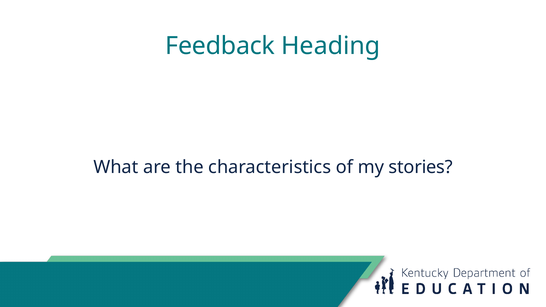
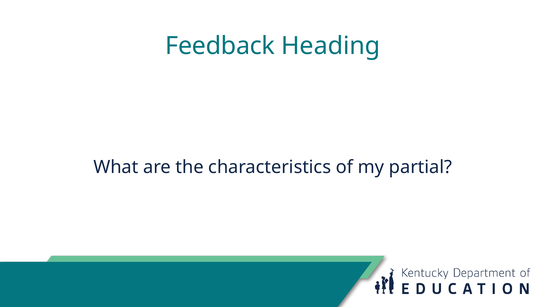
stories: stories -> partial (421, 167)
